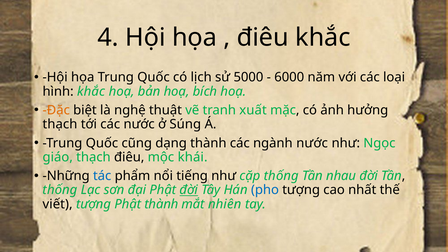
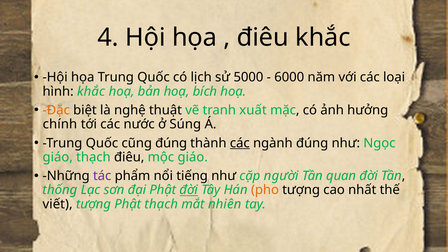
thạch: thạch -> chính (60, 124)
cũng dạng: dạng -> đúng (171, 143)
các underline: none -> present (240, 143)
ngành nước: nước -> đúng (312, 143)
mộc khái: khái -> giáo (193, 157)
tác colour: blue -> purple (102, 176)
cặp thống: thống -> người (281, 176)
nhau: nhau -> quan (341, 176)
pho colour: blue -> orange (265, 190)
Phật thành: thành -> thạch (161, 204)
